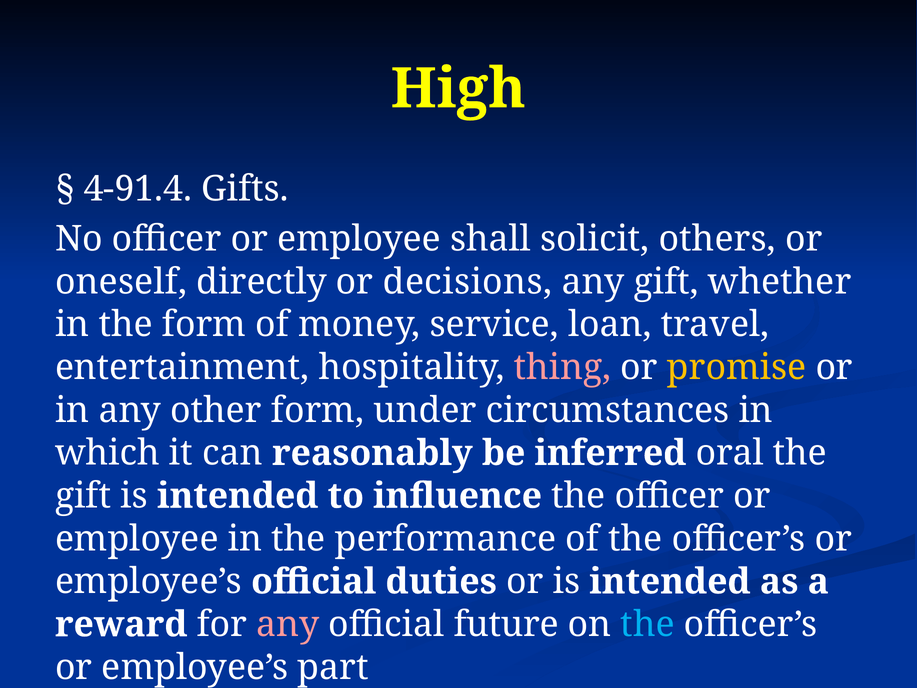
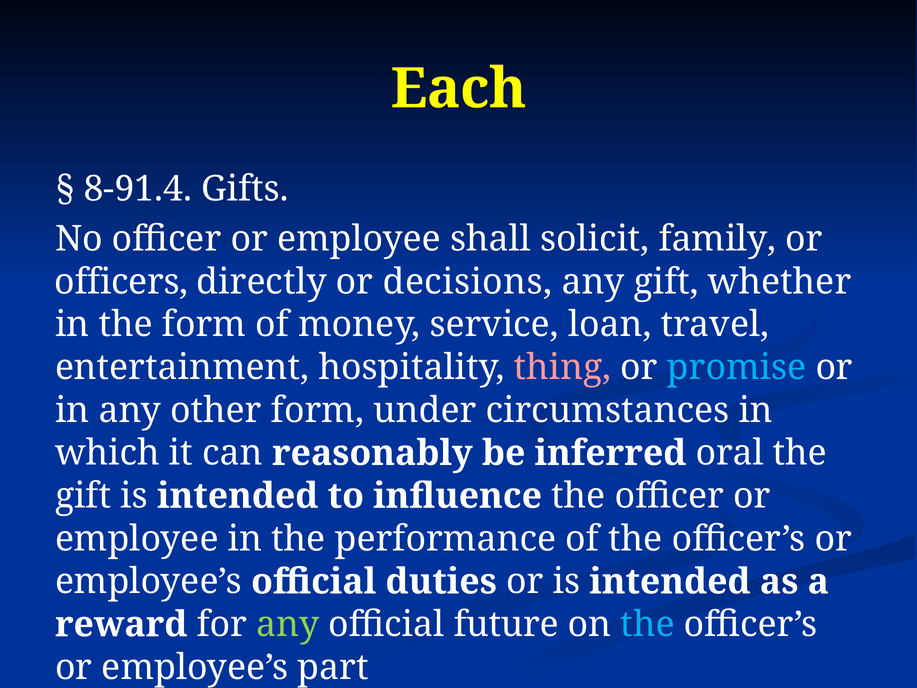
High: High -> Each (459, 89)
4-91.4: 4-91.4 -> 8-91.4 (138, 189)
others: others -> family (717, 239)
oneself: oneself -> officers (121, 282)
promise colour: yellow -> light blue (737, 367)
any colour: pink -> light green (288, 624)
